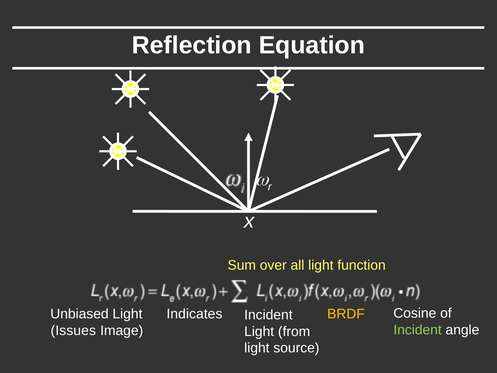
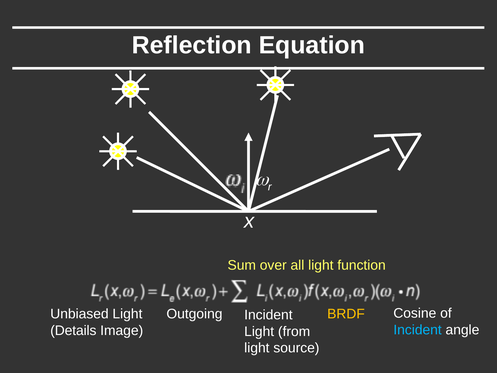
Indicates: Indicates -> Outgoing (194, 314)
Incident colour: light green -> light blue (418, 330)
Issues: Issues -> Details (73, 330)
